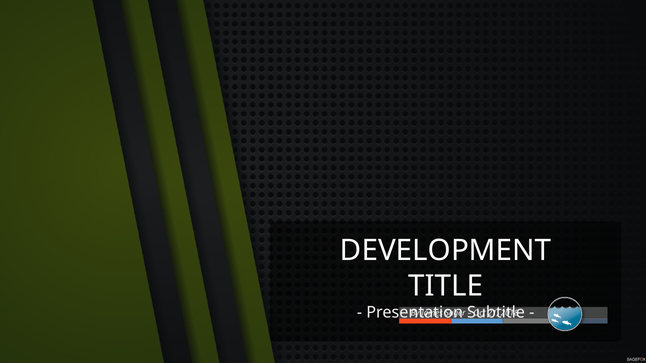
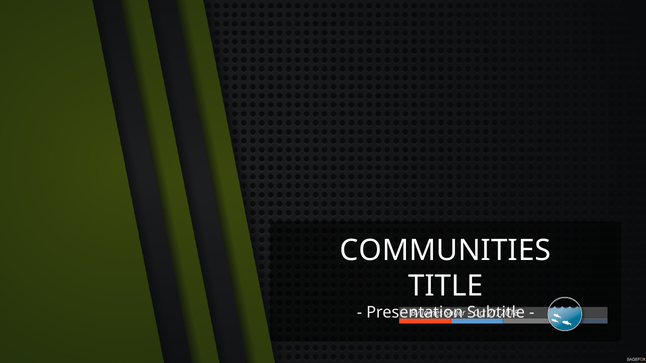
DEVELOPMENT: DEVELOPMENT -> COMMUNITIES (446, 251)
